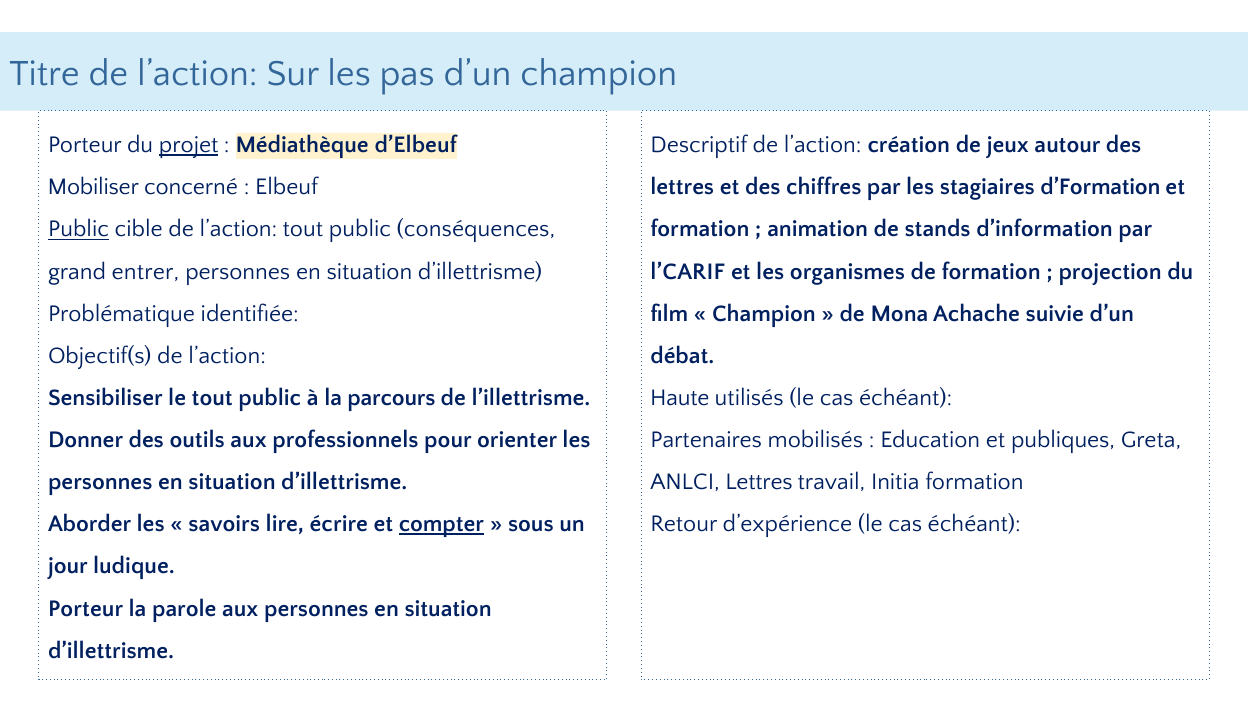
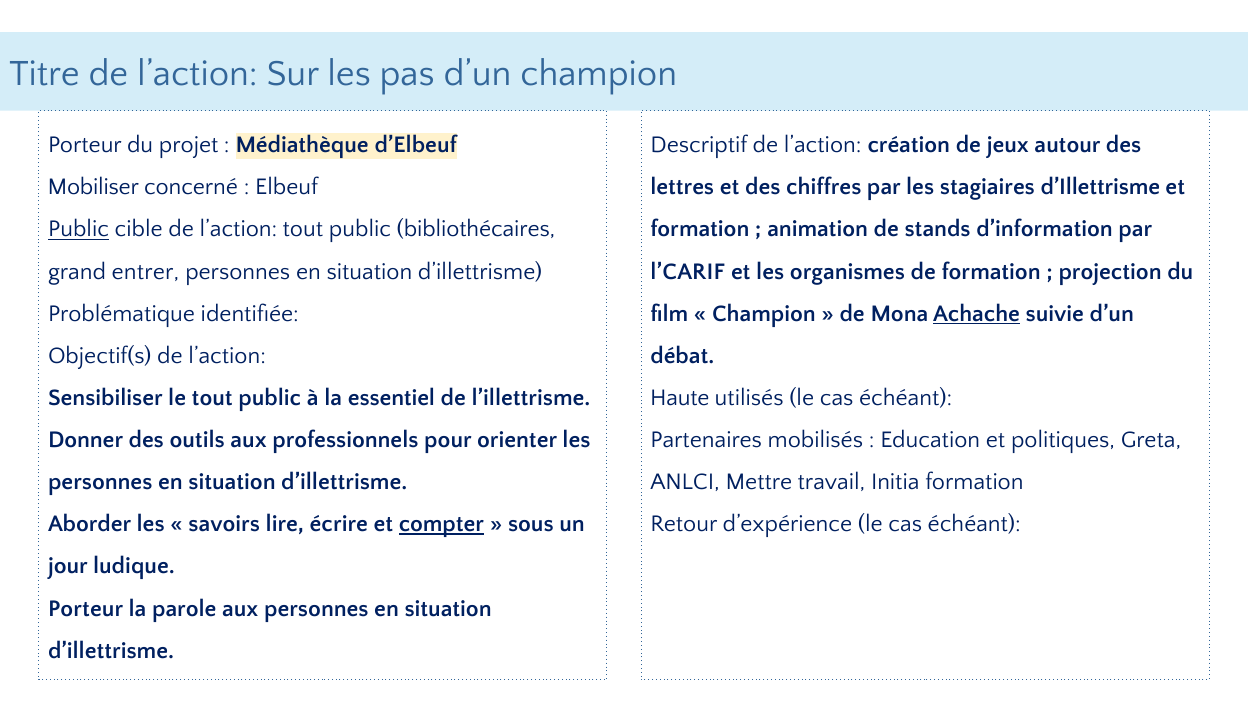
projet underline: present -> none (189, 145)
stagiaires d’Formation: d’Formation -> d’Illettrisme (1100, 187)
conséquences: conséquences -> bibliothécaires (476, 229)
Achache underline: none -> present (977, 313)
parcours: parcours -> essentiel (391, 398)
publiques: publiques -> politiques (1063, 440)
ANLCI Lettres: Lettres -> Mettre (759, 482)
